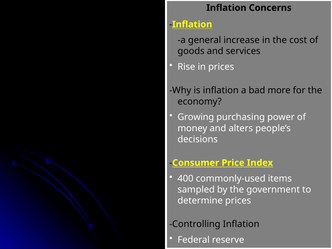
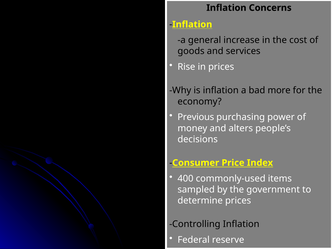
Growing: Growing -> Previous (196, 117)
